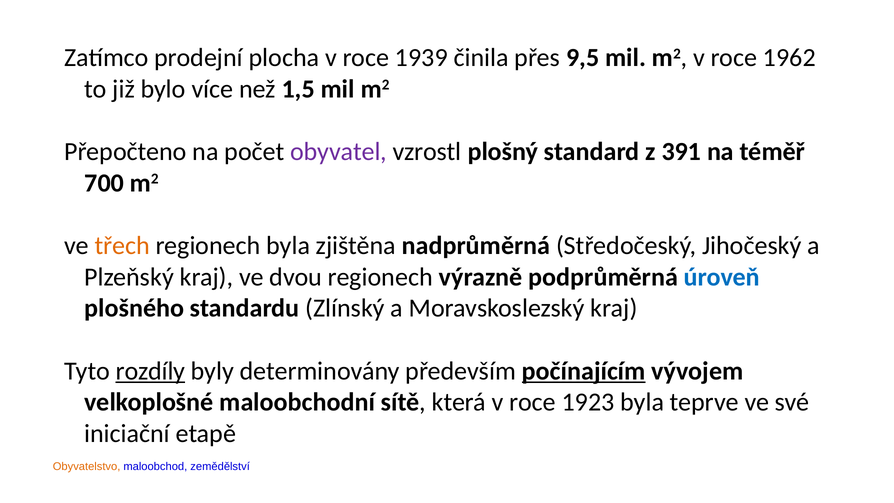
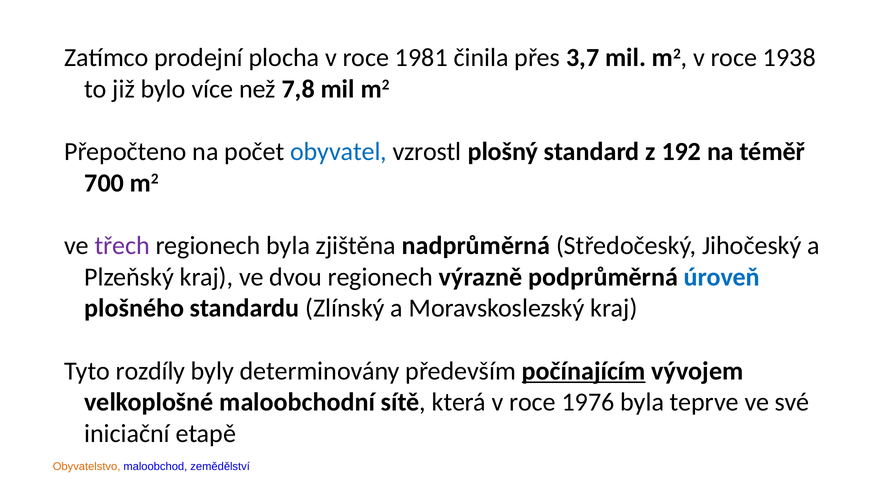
1939: 1939 -> 1981 (421, 58)
9,5: 9,5 -> 3,7 (583, 58)
1962: 1962 -> 1938 (789, 58)
1,5: 1,5 -> 7,8 (298, 89)
obyvatel colour: purple -> blue (339, 152)
391: 391 -> 192 (681, 152)
třech colour: orange -> purple (122, 246)
rozdíly underline: present -> none (150, 371)
1923: 1923 -> 1976 (588, 402)
